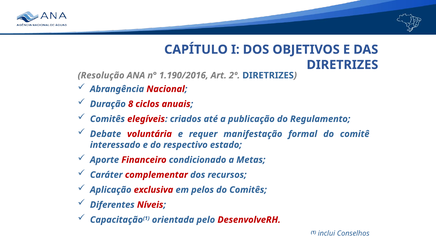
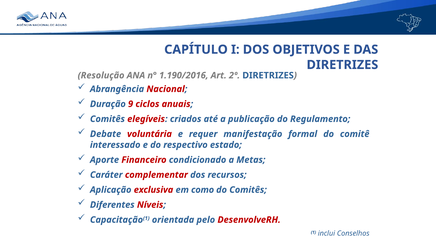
8: 8 -> 9 (131, 104)
pelos: pelos -> como (203, 190)
